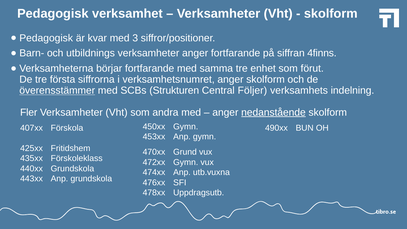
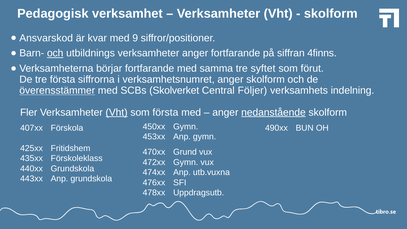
Pedagogisk: Pedagogisk -> Ansvarskod (46, 38)
3: 3 -> 9 (135, 38)
och underline: none -> present (55, 53)
enhet: enhet -> syftet (263, 68)
Strukturen: Strukturen -> Skolverket (174, 90)
Vht underline: none -> present (117, 112)
som andra: andra -> första (165, 112)
